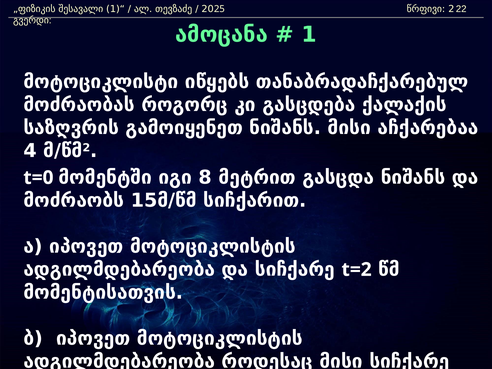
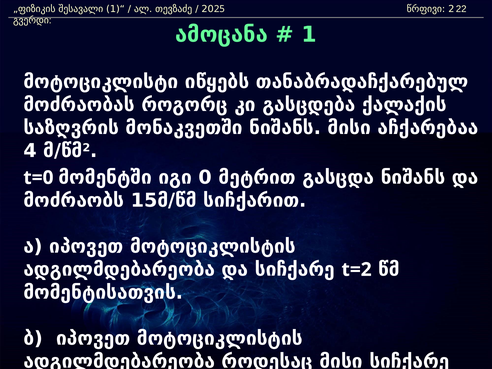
გამოიყენეთ: გამოიყენეთ -> მონაკვეთში (184, 128)
8: 8 -> 0 (205, 178)
